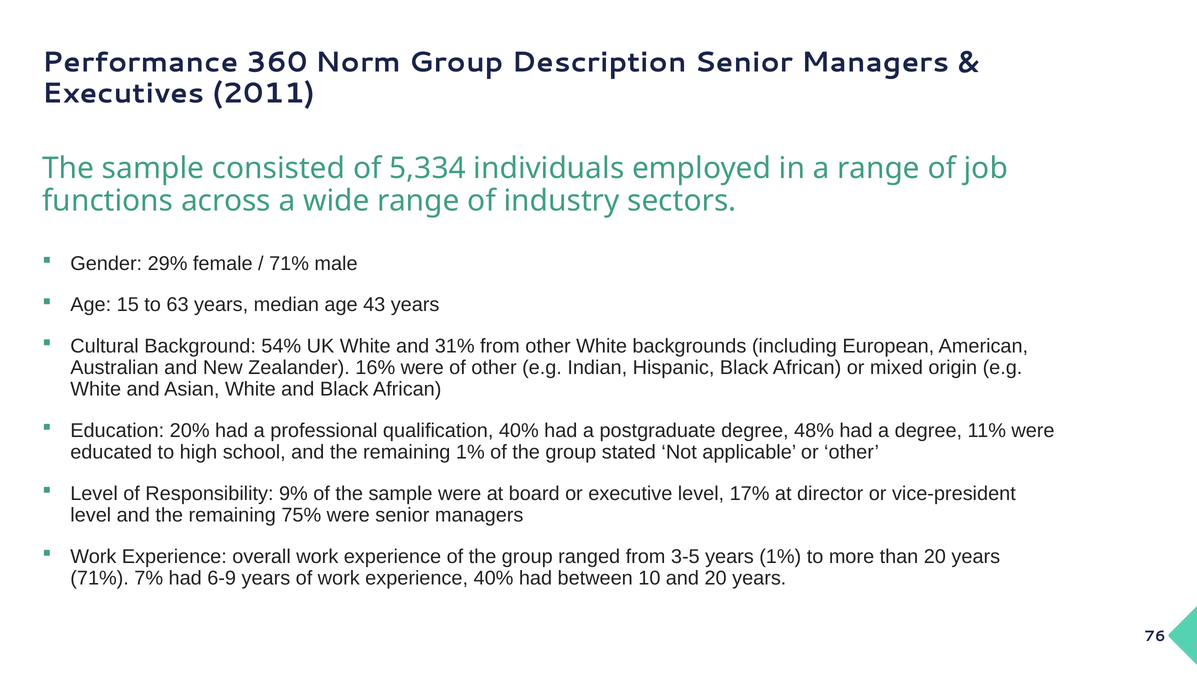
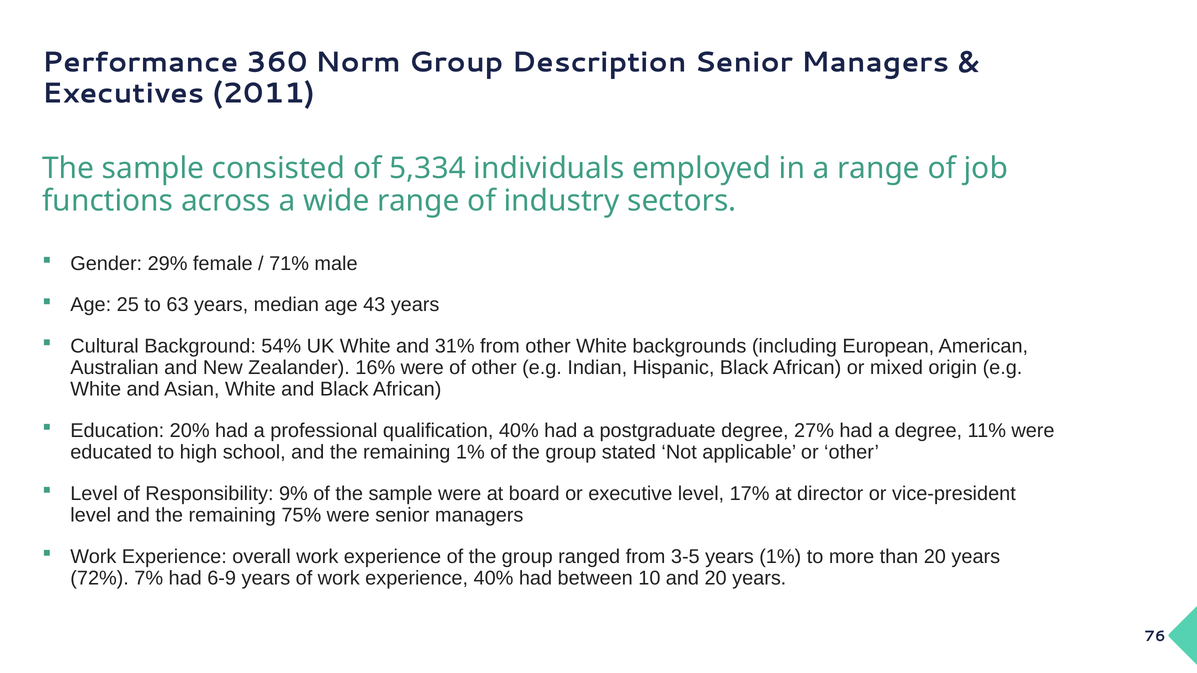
15: 15 -> 25 (128, 305)
48%: 48% -> 27% (814, 431)
71%: 71% -> 72% (100, 578)
